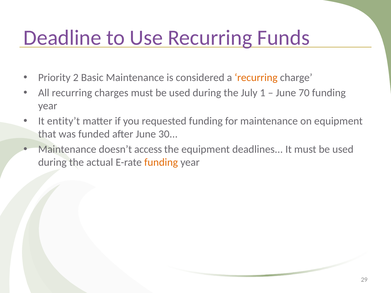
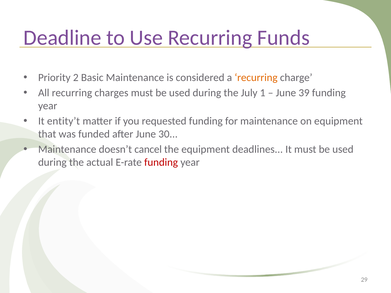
70: 70 -> 39 (304, 93)
access: access -> cancel (148, 149)
funding colour: orange -> red (161, 163)
